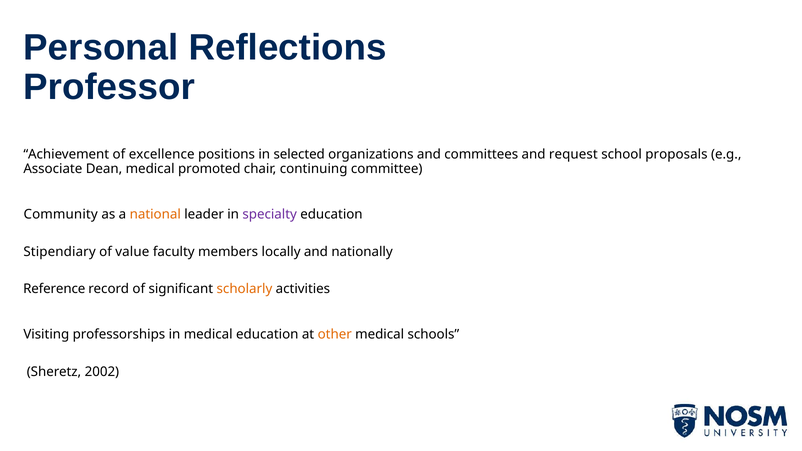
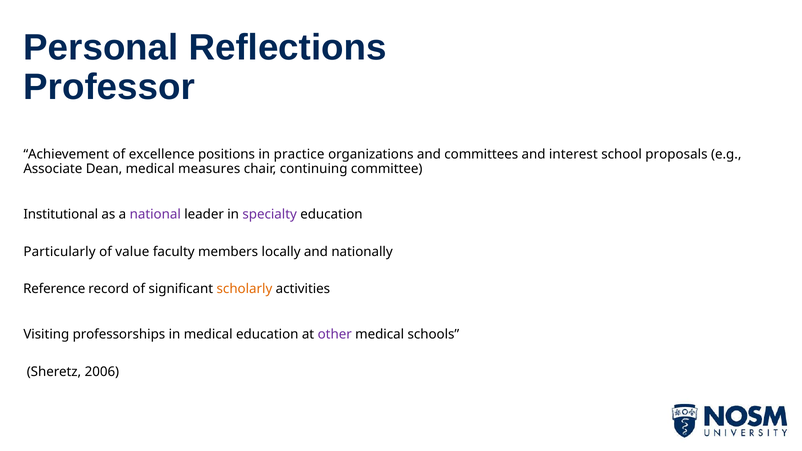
selected: selected -> practice (299, 155)
request: request -> interest (573, 155)
promoted: promoted -> measures (209, 169)
Community: Community -> Institutional (61, 215)
national colour: orange -> purple (155, 215)
Stipendiary: Stipendiary -> Particularly (60, 252)
other colour: orange -> purple (335, 335)
2002: 2002 -> 2006 (102, 372)
